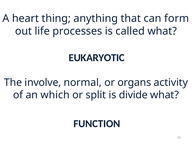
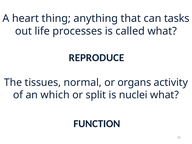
form: form -> tasks (177, 18)
EUKARYOTIC: EUKARYOTIC -> REPRODUCE (97, 58)
involve: involve -> tissues (43, 82)
divide: divide -> nuclei (133, 95)
